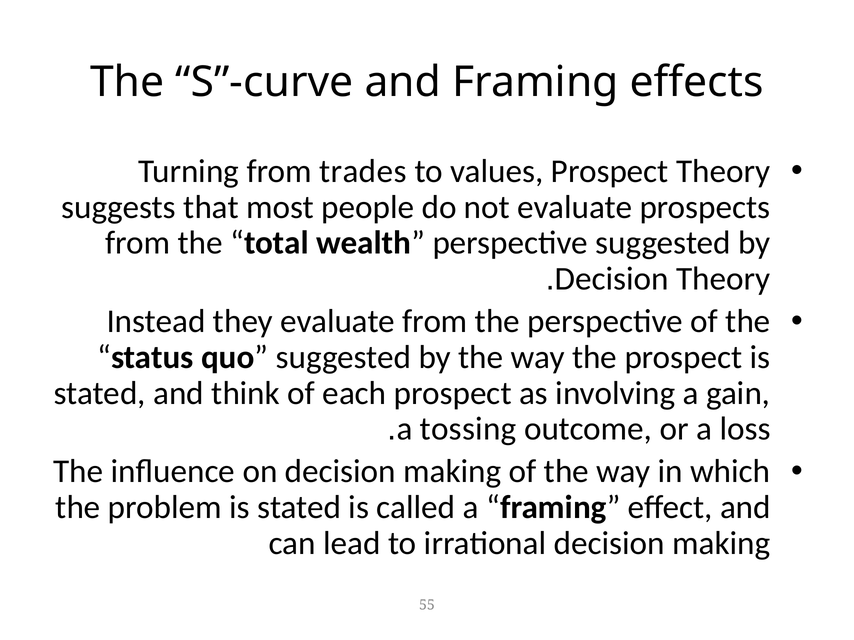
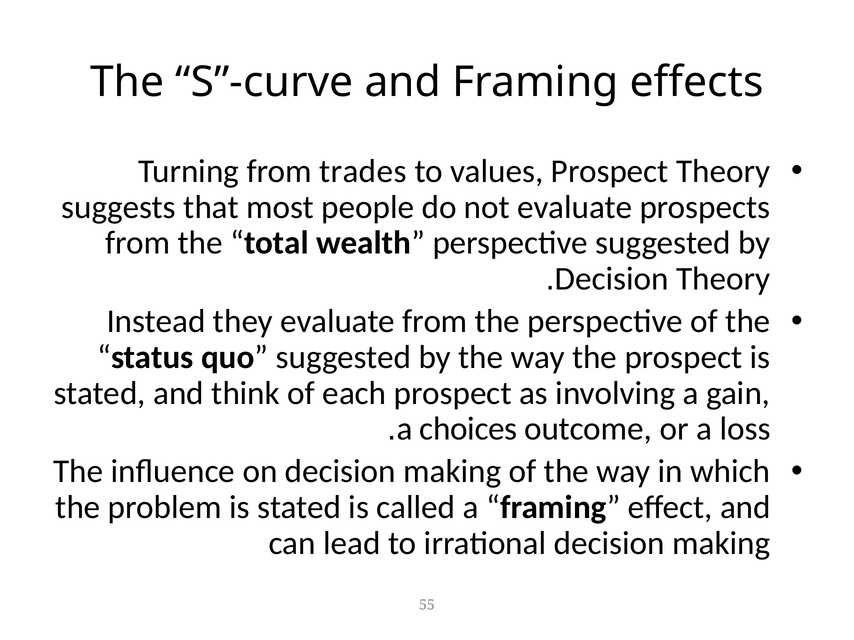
tossing: tossing -> choices (468, 429)
